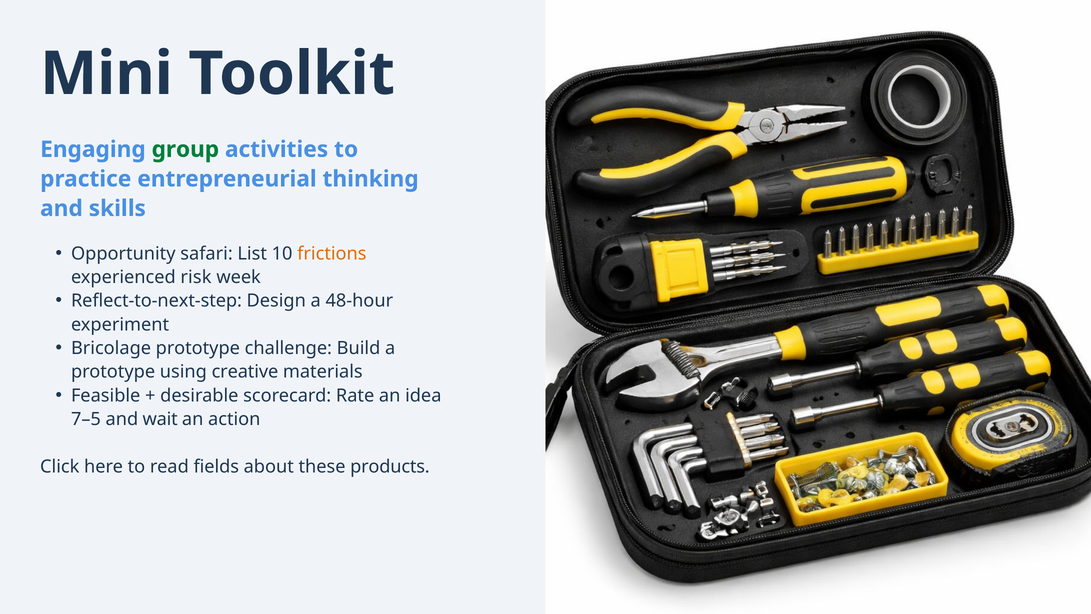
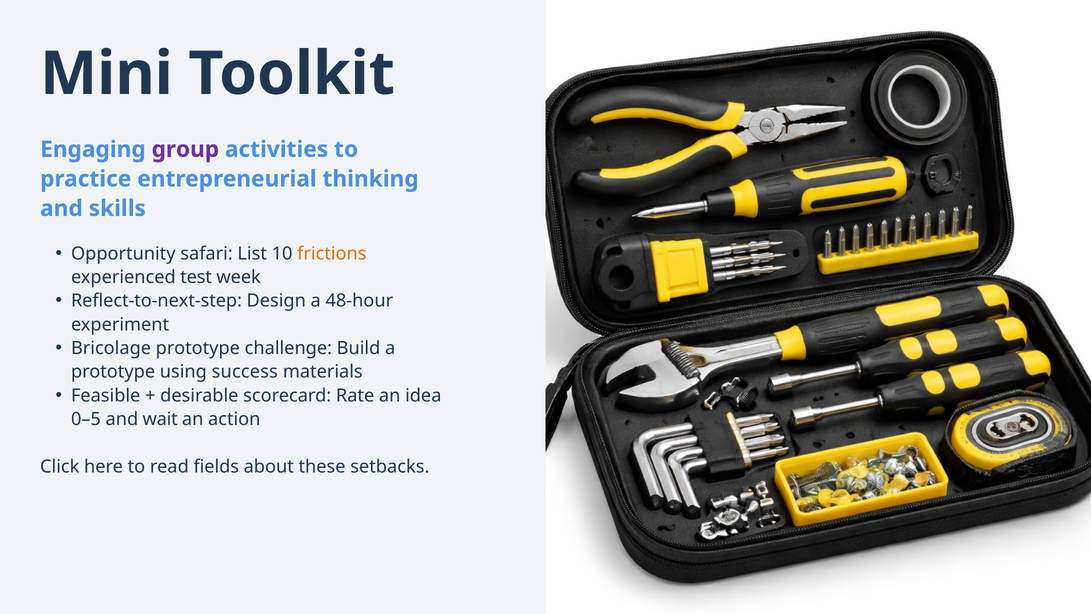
group colour: green -> purple (185, 149)
risk: risk -> test (196, 277)
creative: creative -> success (245, 372)
7–5: 7–5 -> 0–5 (86, 419)
products: products -> setbacks (390, 466)
